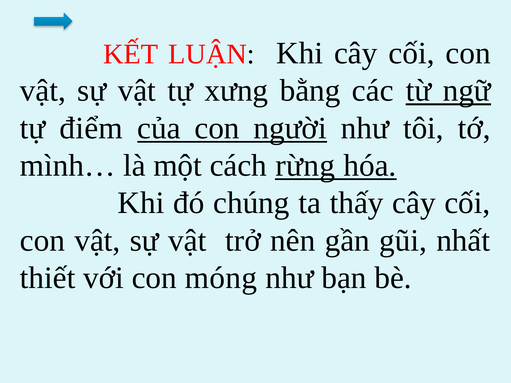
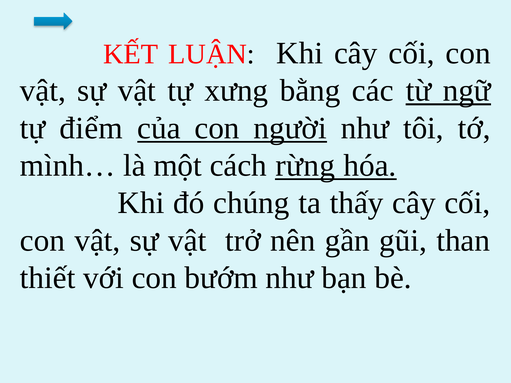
nhất: nhất -> than (463, 241)
móng: móng -> bướm (221, 278)
